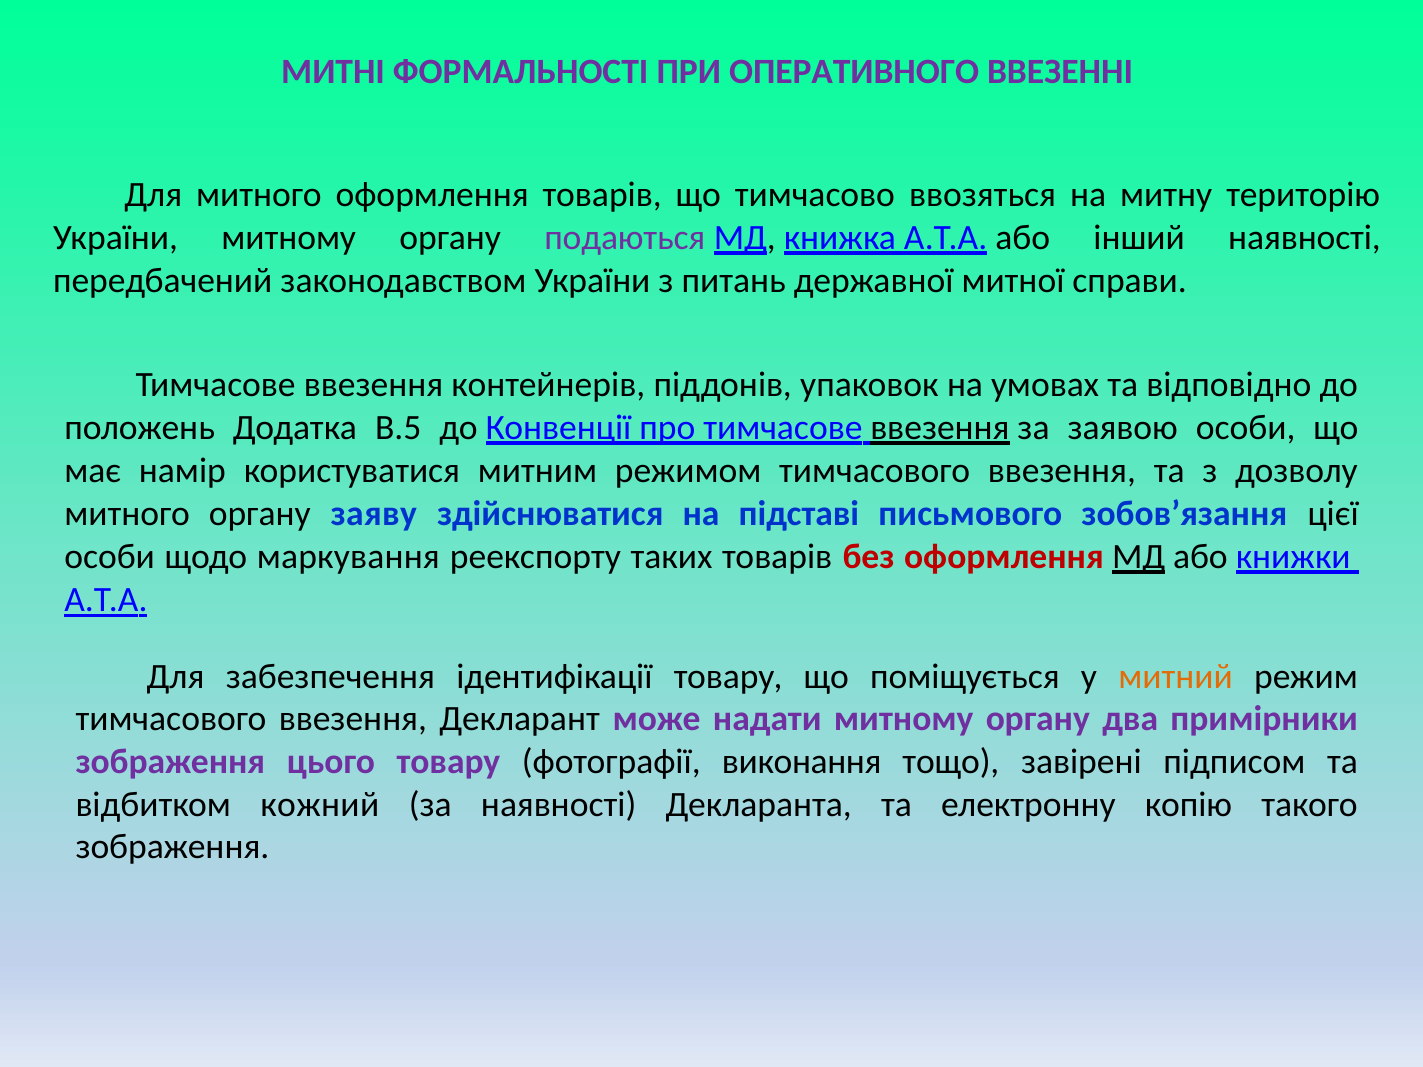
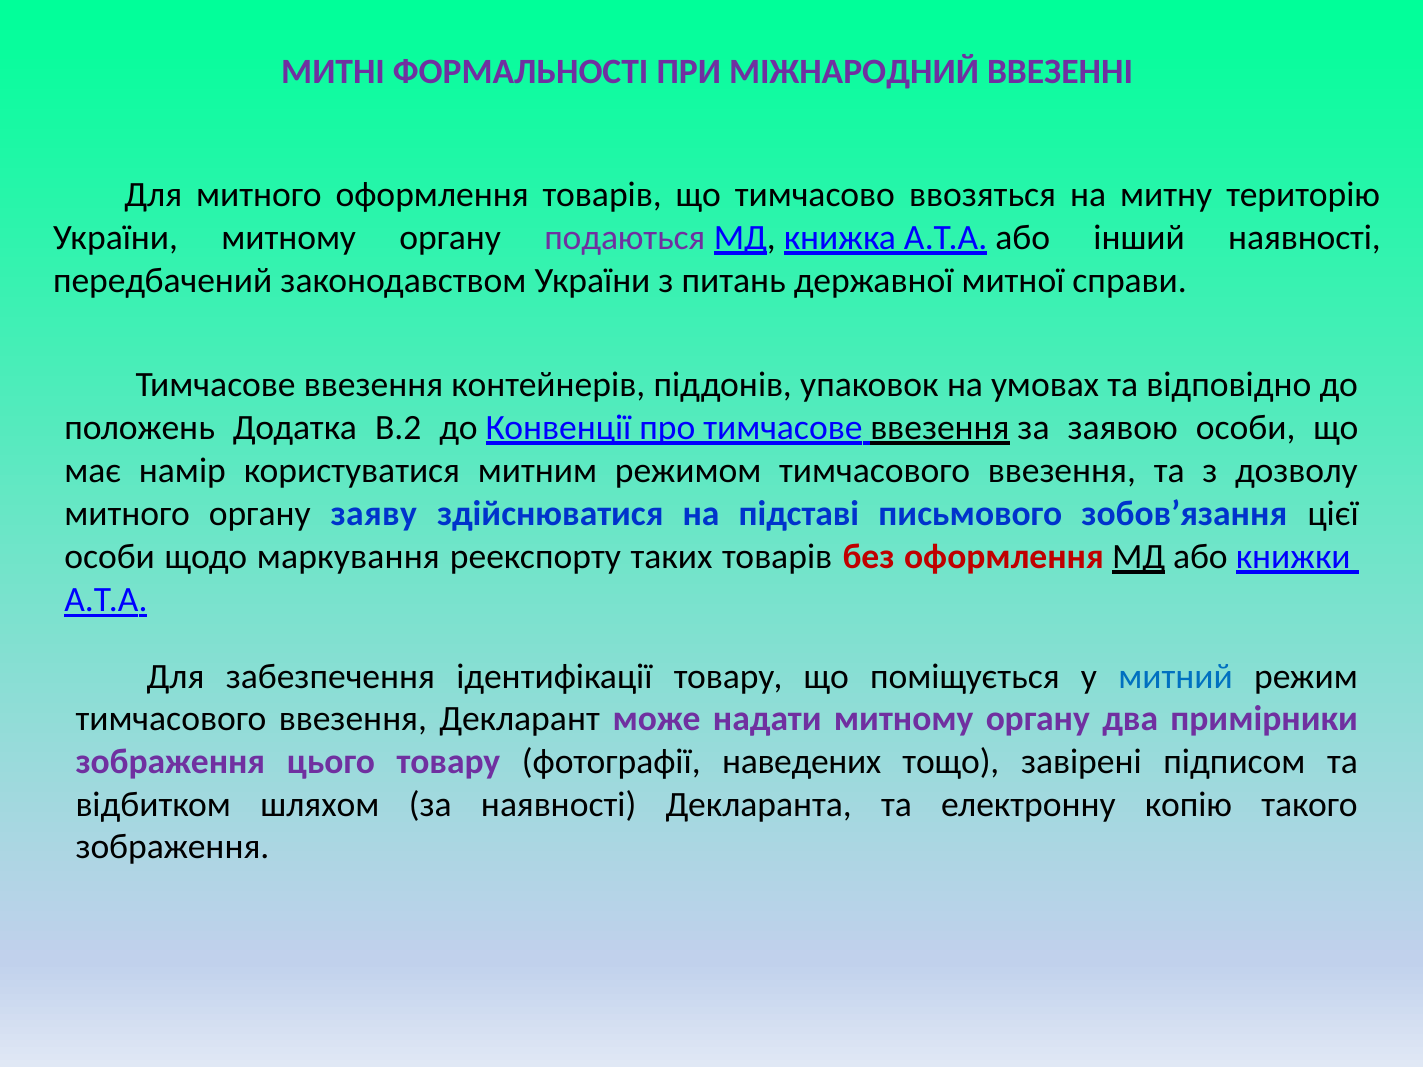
ОПЕРАТИВНОГО: ОПЕРАТИВНОГО -> МІЖНАРОДНИЙ (854, 71)
B.5: B.5 -> B.2 (398, 428)
митний colour: orange -> blue (1176, 676)
виконання: виконання -> наведених (802, 762)
кожний: кожний -> шляхом (320, 805)
